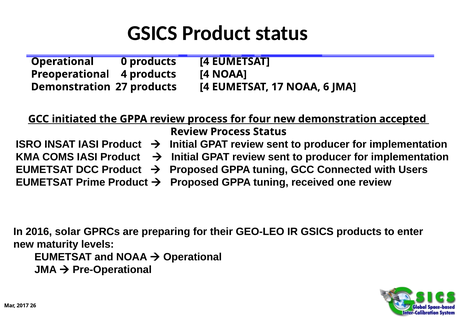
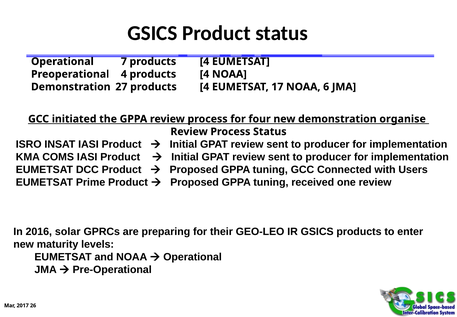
0: 0 -> 7 (124, 61)
accepted: accepted -> organise (403, 119)
